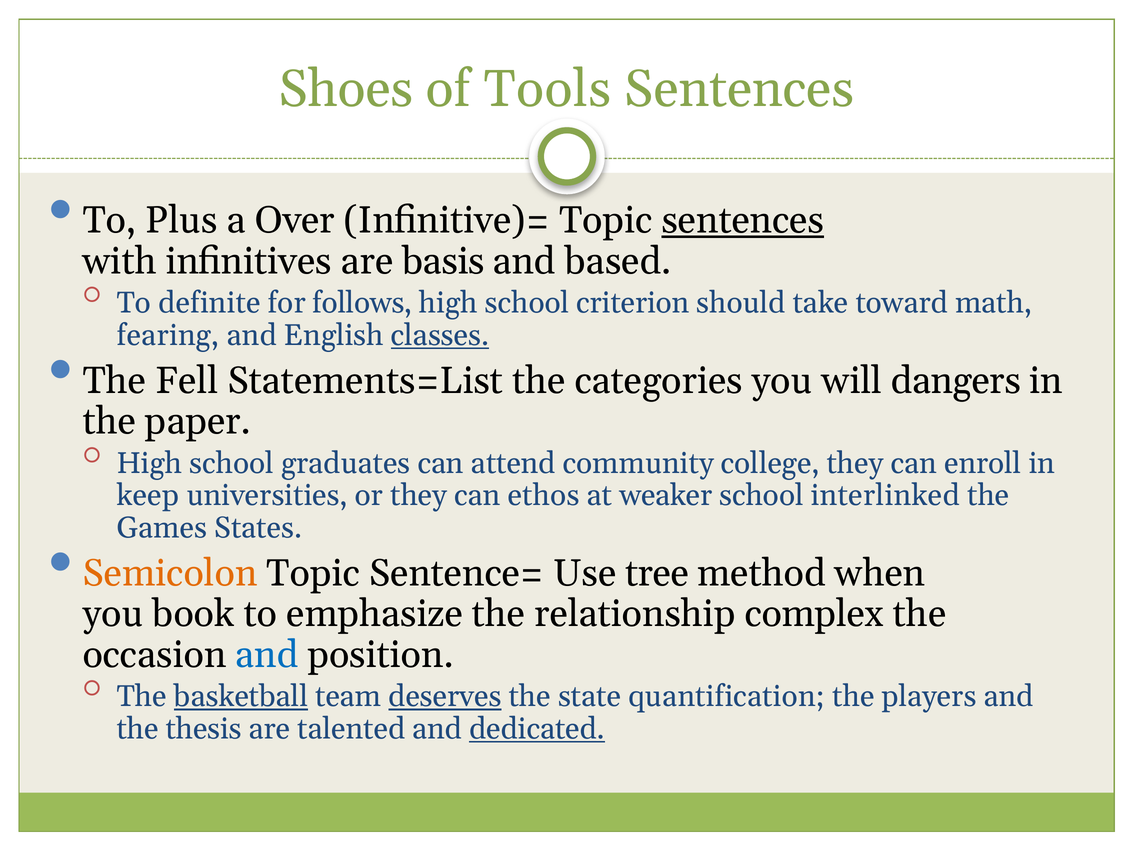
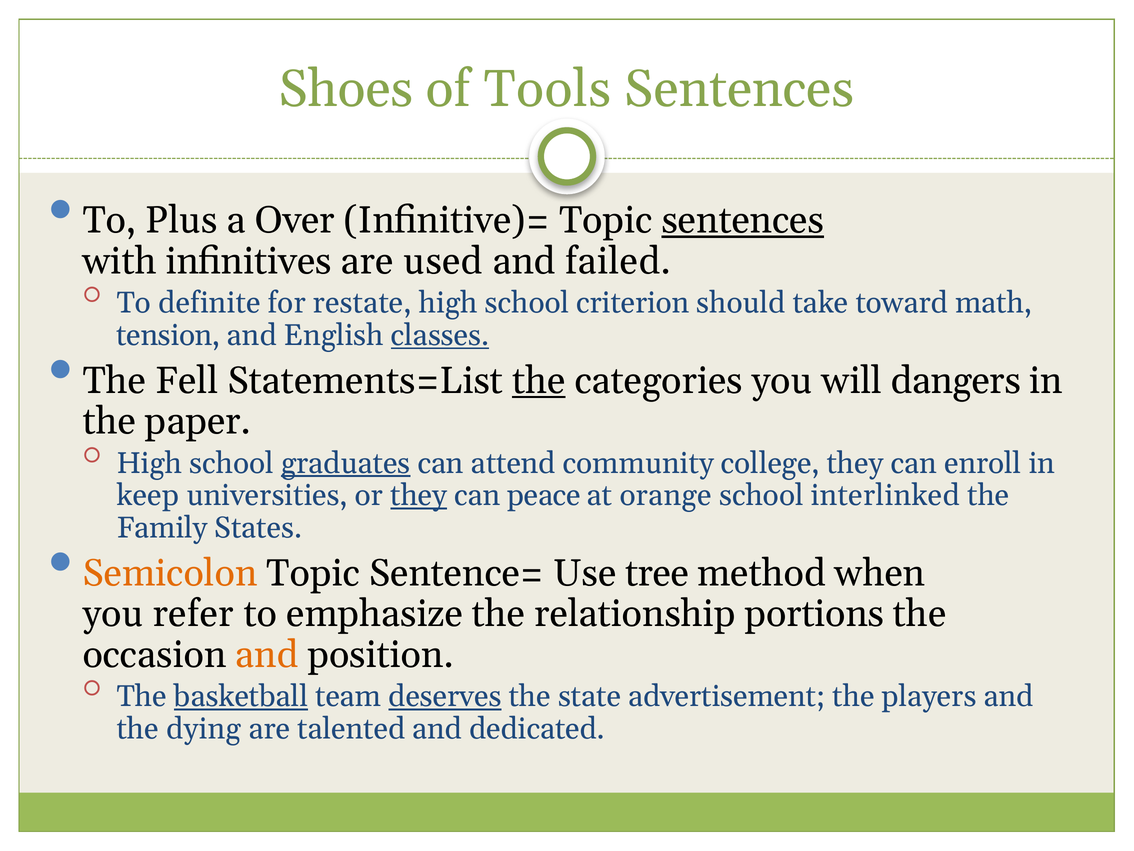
basis: basis -> used (443, 261)
based: based -> failed (618, 261)
follows: follows -> restate (362, 303)
fearing: fearing -> tension (168, 335)
the underline: none -> present (539, 380)
graduates underline: none -> present (346, 463)
they underline: none -> present (419, 495)
ethos: ethos -> peace (544, 495)
weaker: weaker -> orange (666, 495)
Games: Games -> Family (162, 528)
book: book -> refer (193, 614)
complex: complex -> portions (814, 614)
and colour: blue -> orange (267, 654)
quantification: quantification -> advertisement (727, 696)
thesis: thesis -> dying (203, 728)
dedicated underline: present -> none (537, 728)
